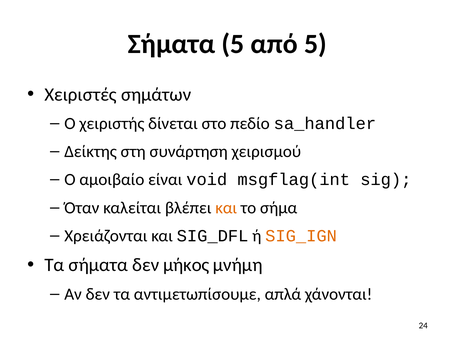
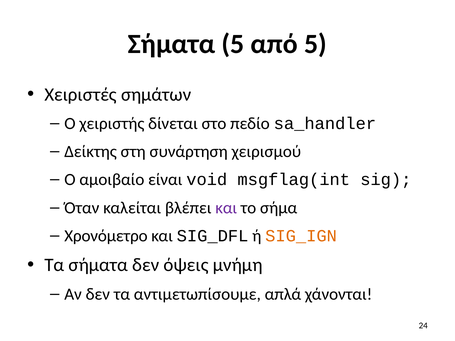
και colour: orange -> purple (226, 208)
Χρειάζονται: Χρειάζονται -> Χρονόμετρο (106, 236)
μήκος: μήκος -> όψεις (186, 265)
